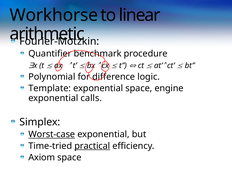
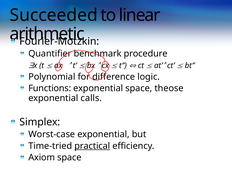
Workhorse: Workhorse -> Succeeded (54, 15)
Template: Template -> Functions (50, 88)
engine: engine -> theose (169, 88)
Worst-case underline: present -> none (52, 134)
